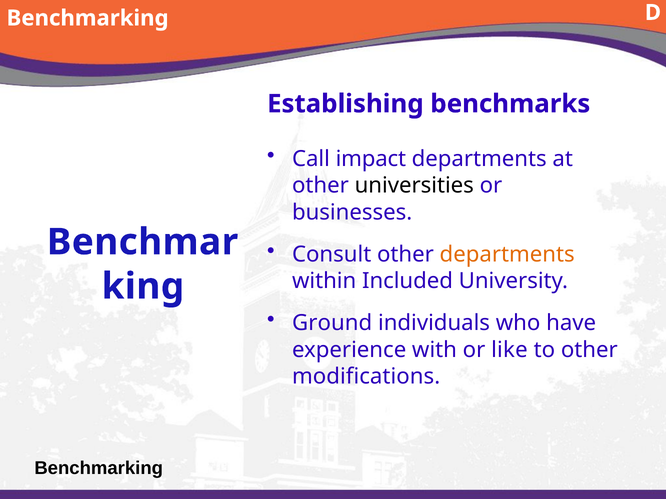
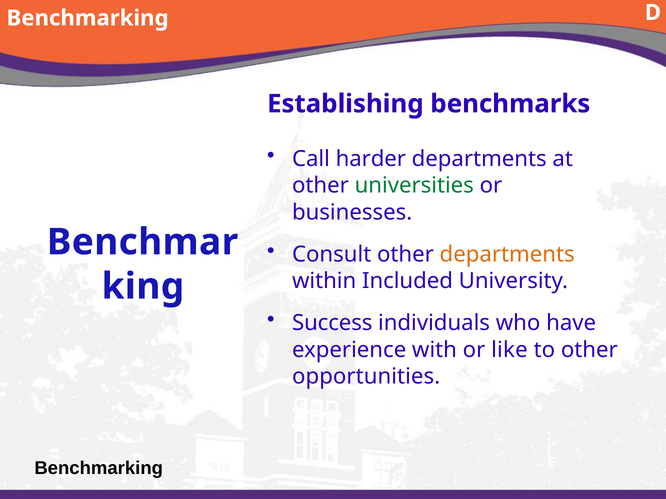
impact: impact -> harder (371, 159)
universities colour: black -> green (414, 186)
Ground: Ground -> Success (332, 323)
modifications: modifications -> opportunities (366, 377)
